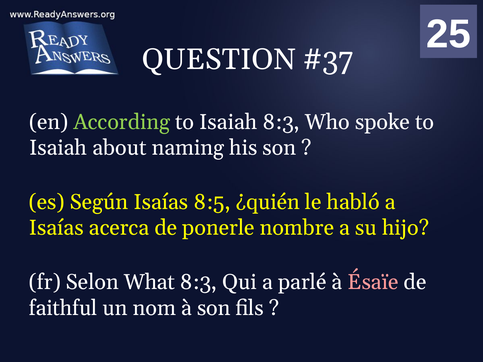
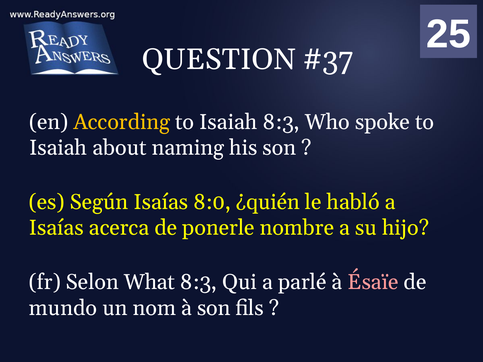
According colour: light green -> yellow (122, 122)
8:5: 8:5 -> 8:0 (212, 202)
faithful: faithful -> mundo (63, 308)
